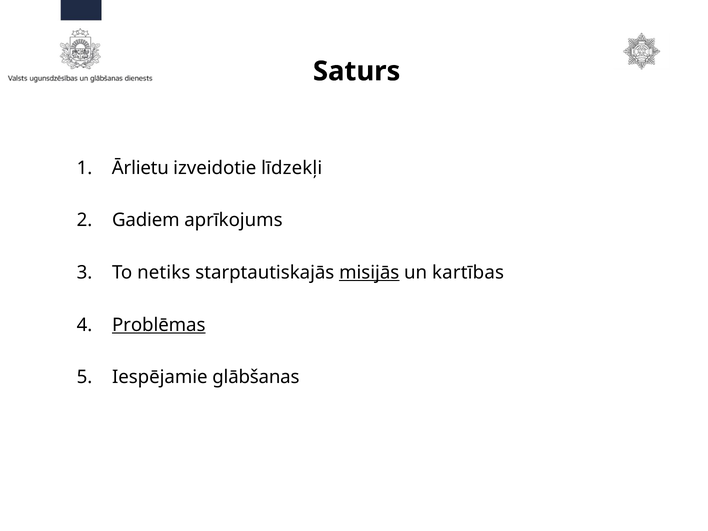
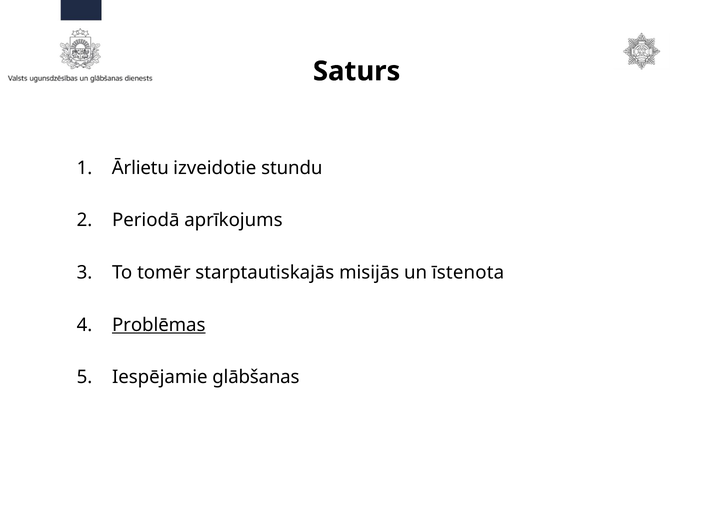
līdzekļi: līdzekļi -> stundu (292, 168)
Gadiem: Gadiem -> Periodā (146, 220)
netiks: netiks -> tomēr (164, 273)
misijās underline: present -> none (369, 273)
kartības: kartības -> īstenota (468, 273)
